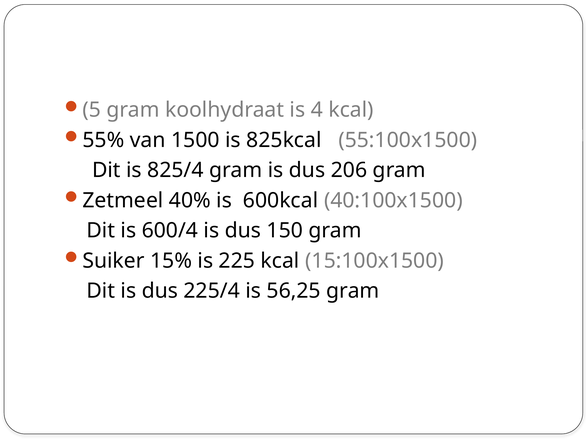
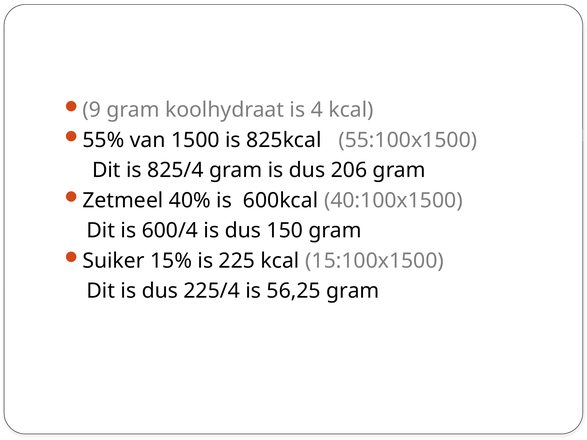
5: 5 -> 9 (92, 110)
